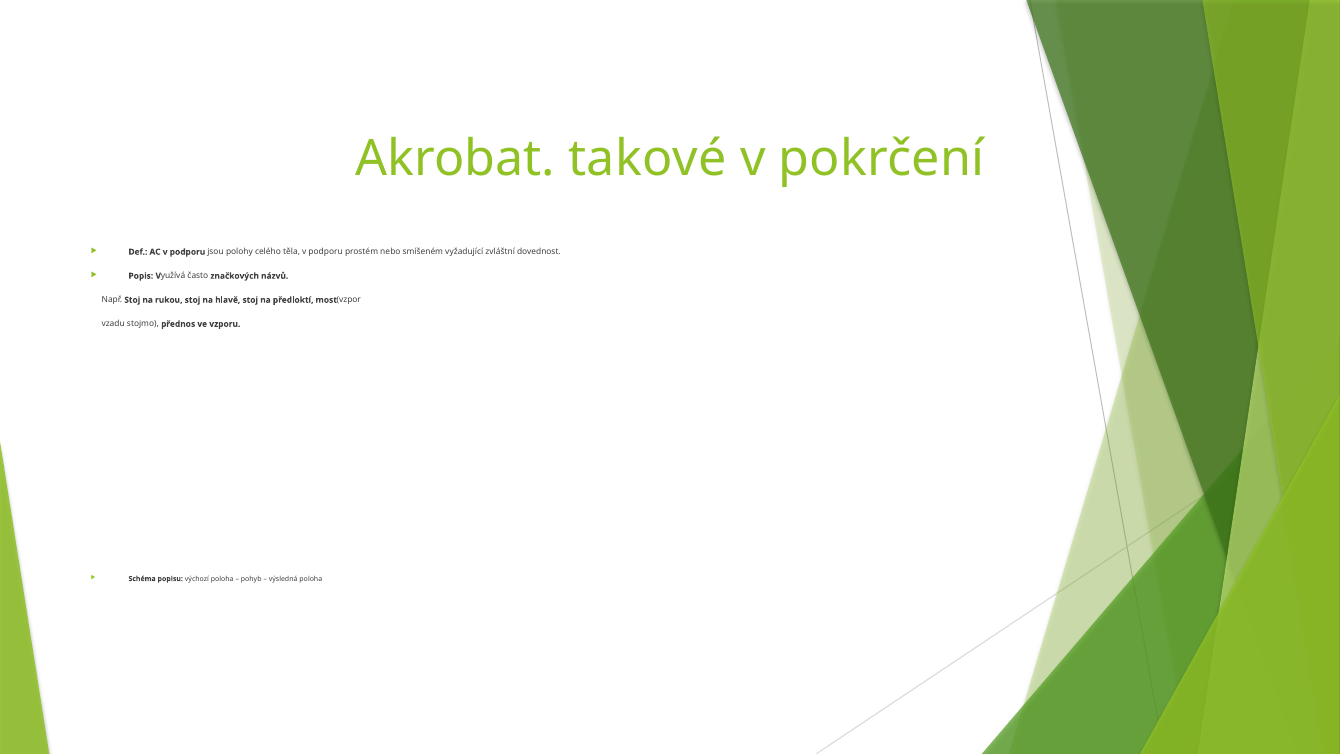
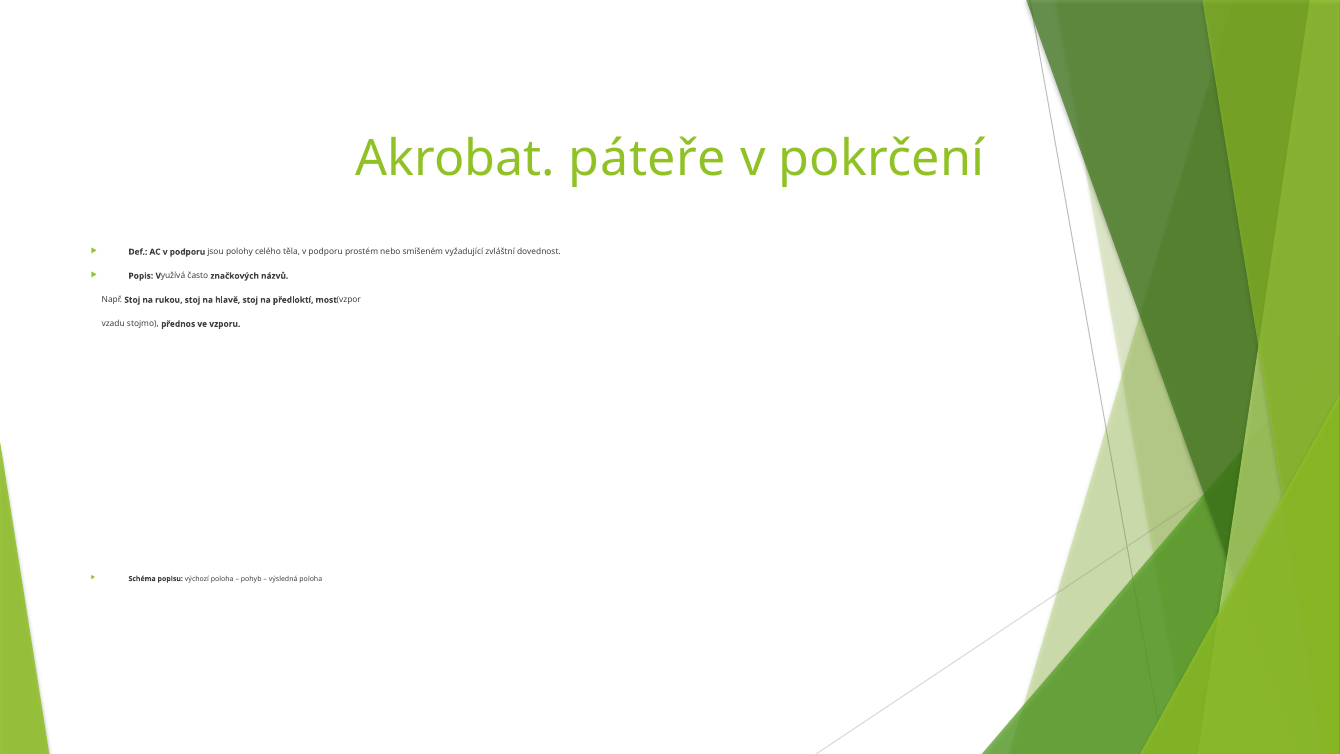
takové: takové -> páteře (648, 158)
